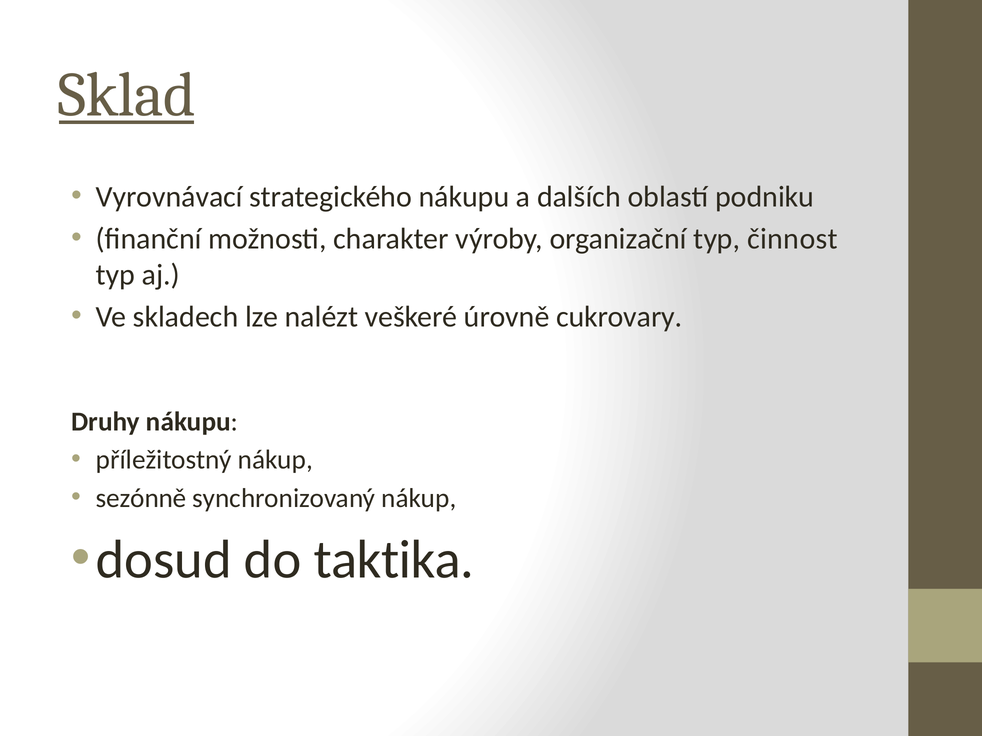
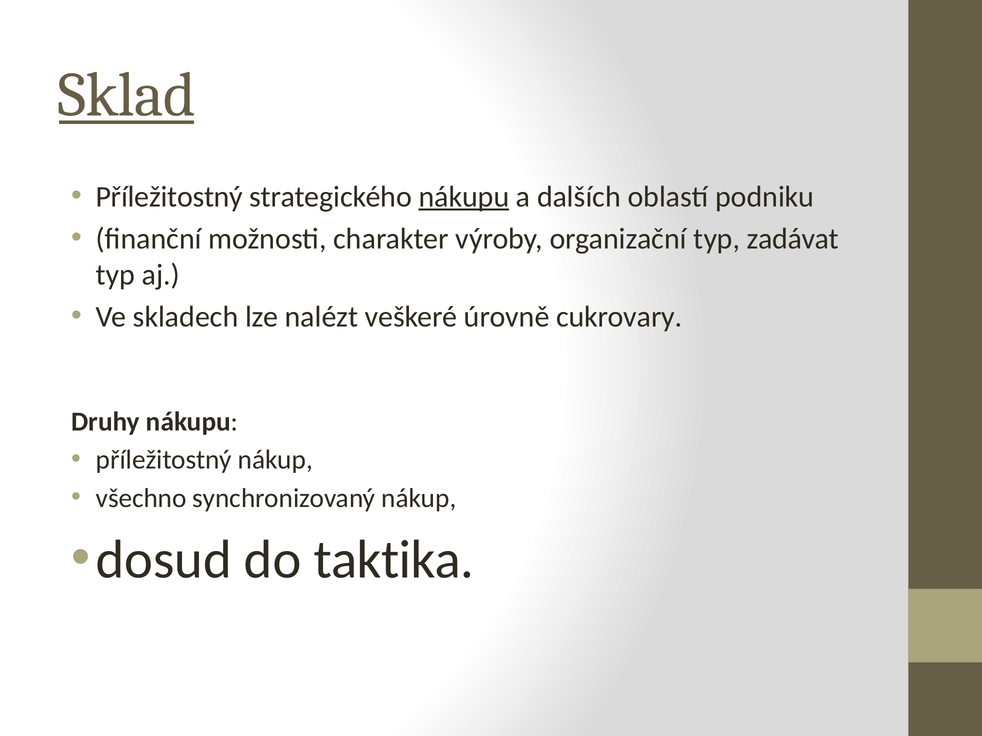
Vyrovnávací: Vyrovnávací -> Příležitostný (169, 197)
nákupu underline: none -> present (464, 197)
činnost: činnost -> zadávat (793, 239)
sezónně: sezónně -> všechno (141, 498)
